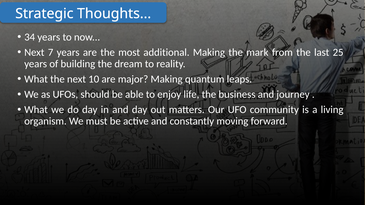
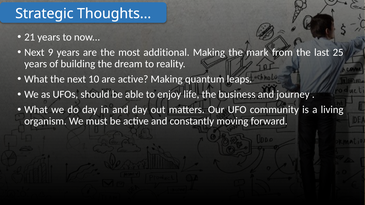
34: 34 -> 21 (30, 37)
7: 7 -> 9 (51, 52)
are major: major -> active (133, 79)
